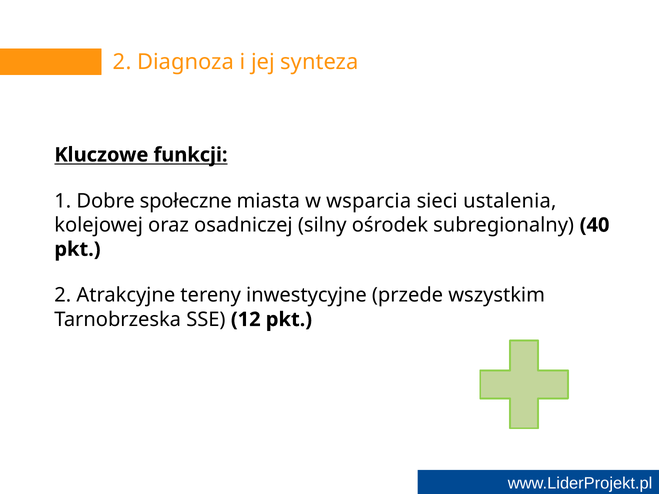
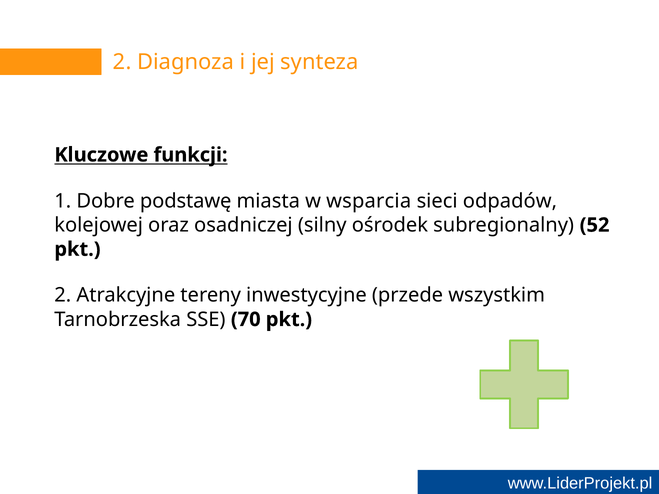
społeczne: społeczne -> podstawę (186, 201)
ustalenia: ustalenia -> odpadów (510, 201)
40: 40 -> 52 (595, 225)
12: 12 -> 70 (246, 320)
